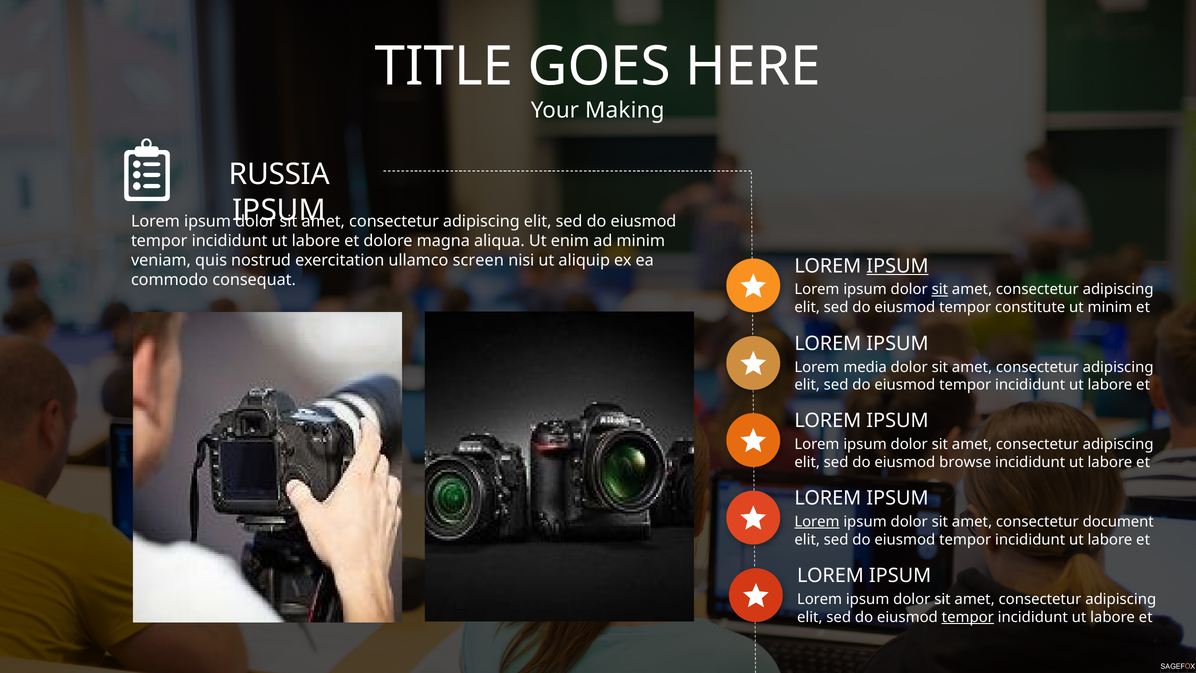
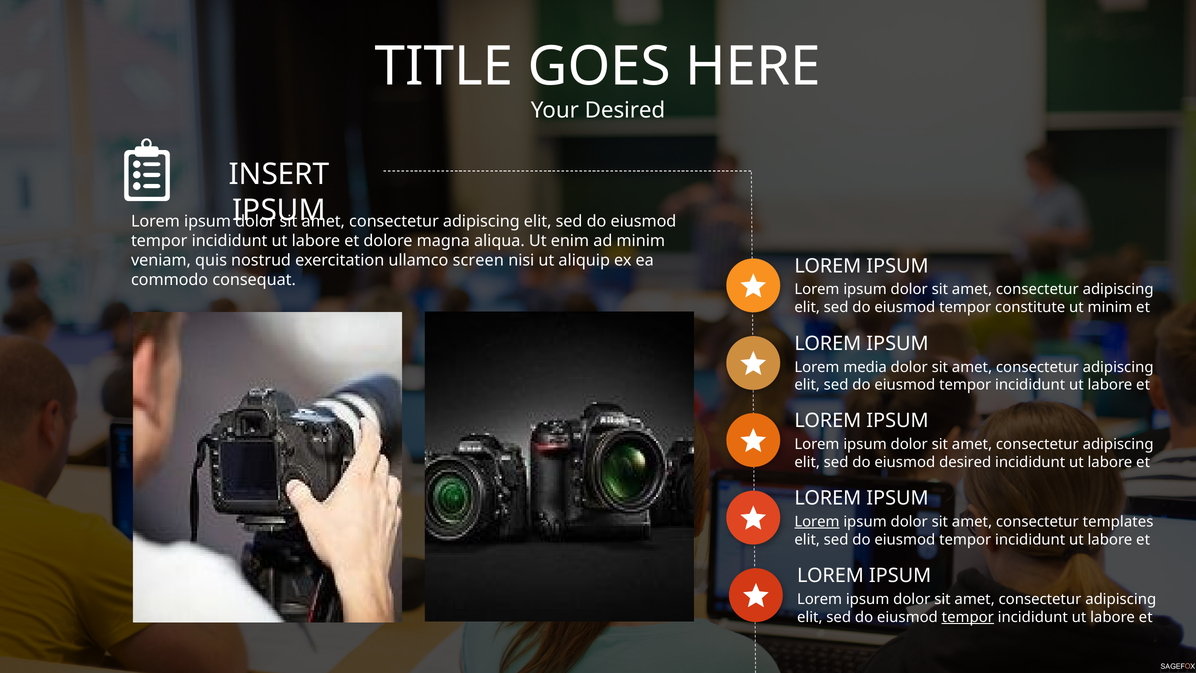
Your Making: Making -> Desired (625, 110)
RUSSIA: RUSSIA -> INSERT (279, 175)
IPSUM underline: present -> none (898, 266)
sit underline: present -> none (940, 289)
eiusmod browse: browse -> desired (965, 462)
document: document -> templates (1118, 522)
